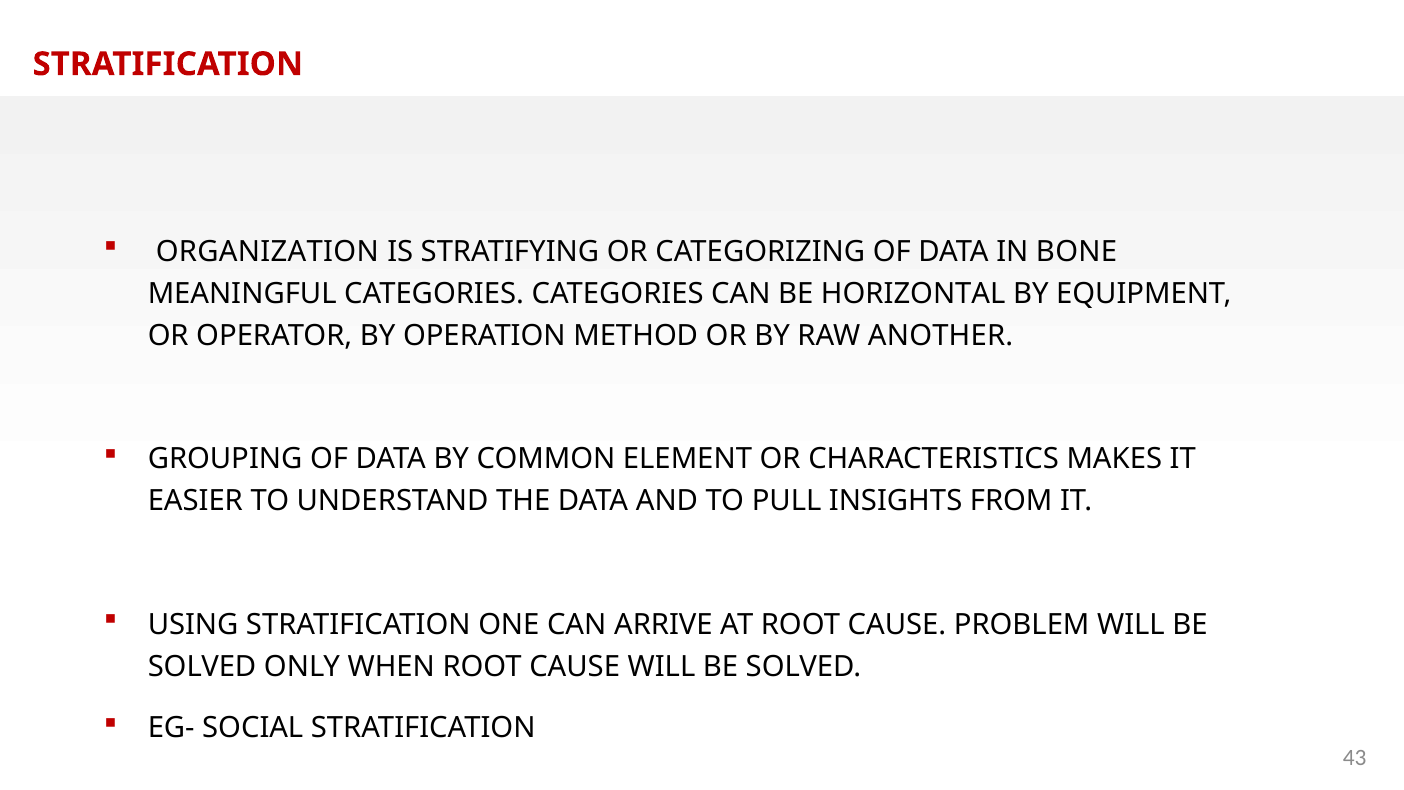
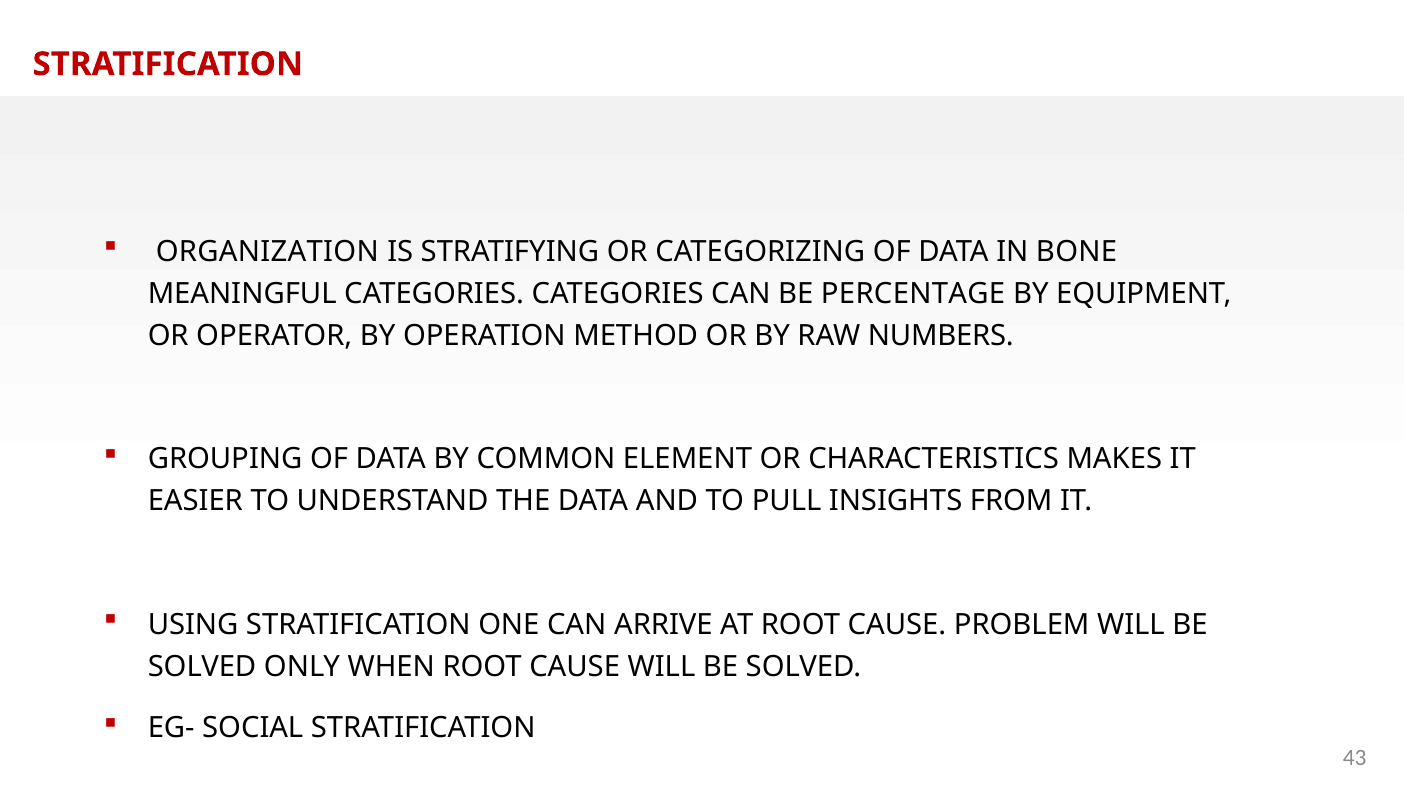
HORIZONTAL: HORIZONTAL -> PERCENTAGE (913, 294)
ANOTHER: ANOTHER -> NUMBERS (941, 336)
